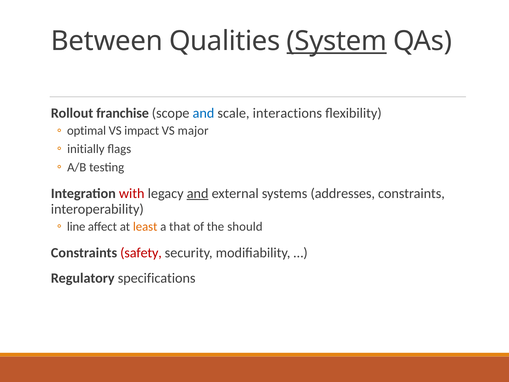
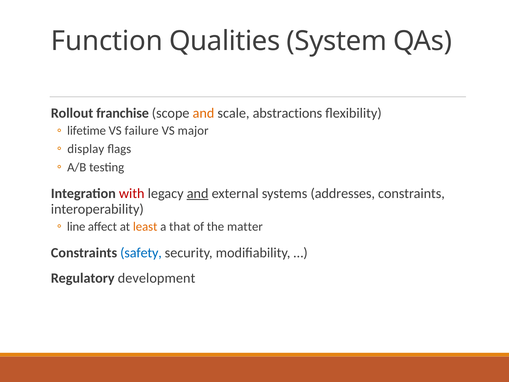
Between: Between -> Function (107, 41)
System underline: present -> none (337, 41)
and colour: blue -> orange (203, 113)
interactions: interactions -> abstractions (287, 113)
optimal: optimal -> lifetime (87, 131)
impact: impact -> failure (142, 131)
initially: initially -> display (86, 149)
should: should -> matter (245, 226)
safety colour: red -> blue (141, 253)
specifications: specifications -> development (157, 278)
